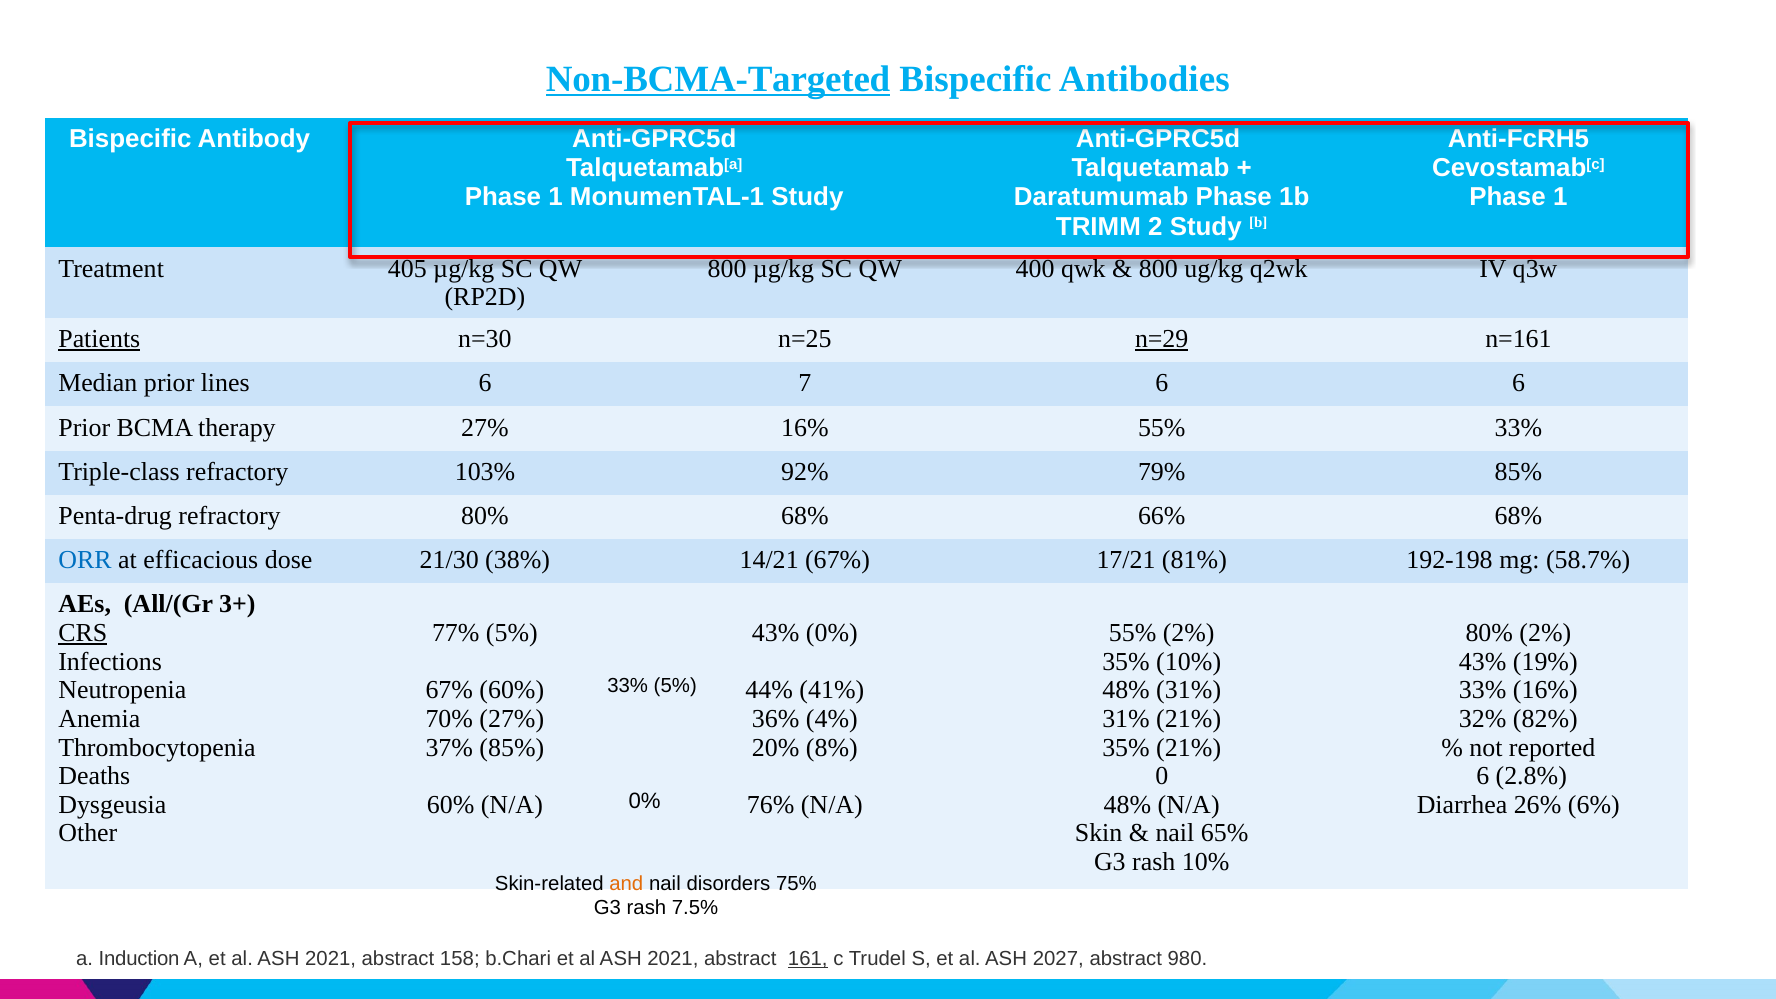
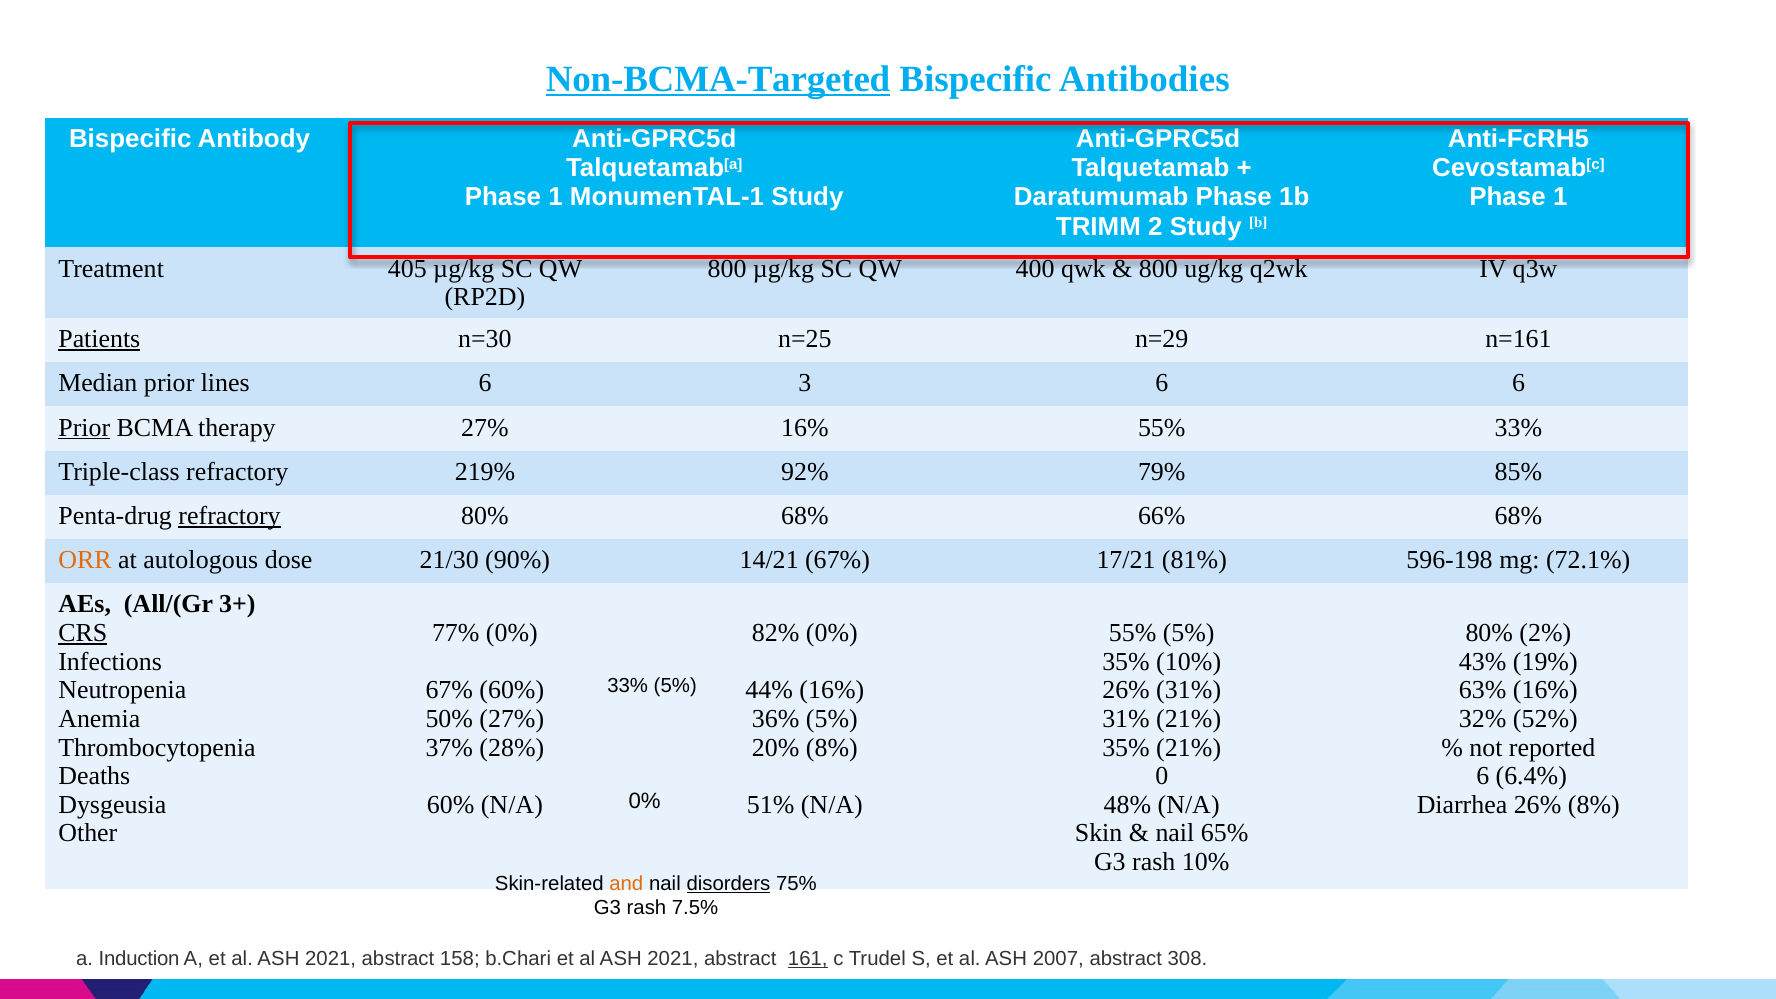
n=29 underline: present -> none (1162, 339)
7: 7 -> 3 (805, 383)
Prior underline: none -> present (84, 428)
103%: 103% -> 219% (485, 472)
refractory underline: none -> present (230, 516)
ORR colour: blue -> orange (85, 560)
efficacious: efficacious -> autologous (201, 560)
38%: 38% -> 90% (518, 560)
192-198: 192-198 -> 596-198 (1450, 560)
58.7%: 58.7% -> 72.1% (1588, 560)
77% 5%: 5% -> 0% (512, 633)
43%: 43% -> 82% (776, 633)
55% 2%: 2% -> 5% (1189, 633)
44% 41%: 41% -> 16% (832, 690)
48%: 48% -> 26% (1126, 690)
33%: 33% -> 63% (1483, 690)
70%: 70% -> 50% (449, 719)
36% 4%: 4% -> 5% (832, 719)
82%: 82% -> 52% (1545, 719)
37% 85%: 85% -> 28% (512, 748)
2.8%: 2.8% -> 6.4% (1531, 776)
76%: 76% -> 51% (771, 805)
26% 6%: 6% -> 8% (1594, 805)
disorders underline: none -> present (728, 884)
2027: 2027 -> 2007 (1058, 959)
980: 980 -> 308 (1187, 959)
